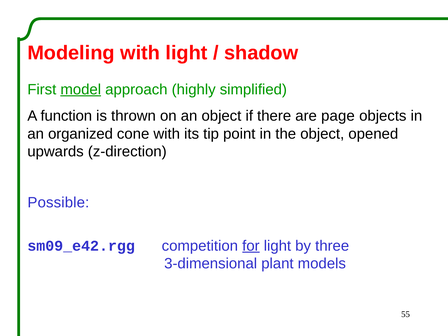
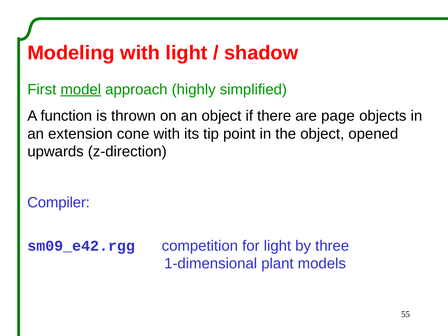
organized: organized -> extension (80, 134)
Possible: Possible -> Compiler (59, 202)
for underline: present -> none (251, 246)
3-dimensional: 3-dimensional -> 1-dimensional (211, 264)
